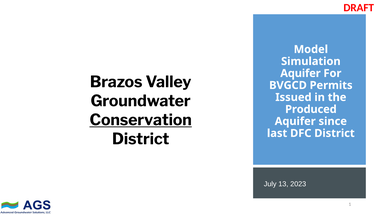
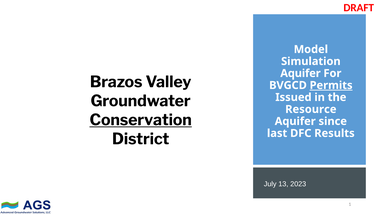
Permits underline: none -> present (331, 85)
Produced: Produced -> Resource (311, 109)
DFC District: District -> Results (334, 133)
